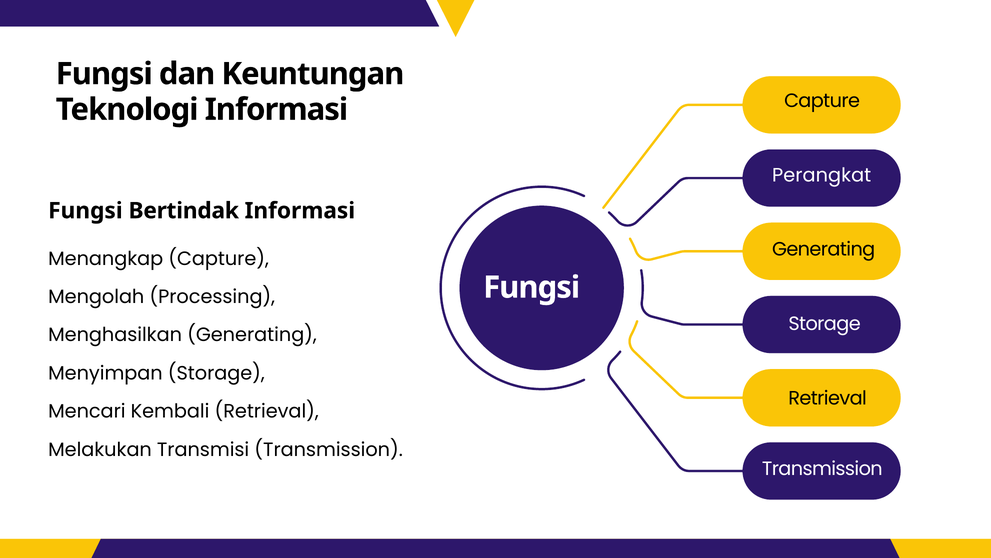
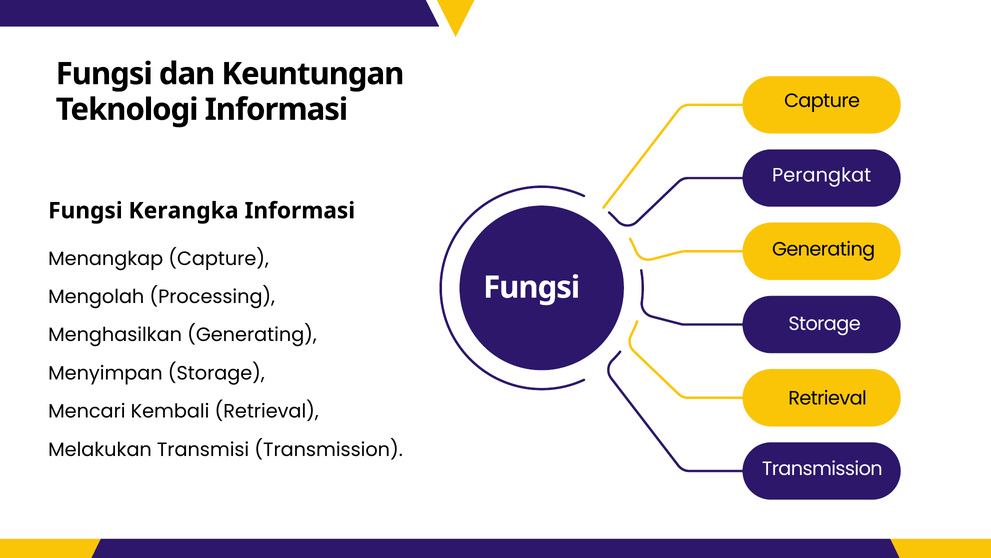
Bertindak: Bertindak -> Kerangka (184, 211)
